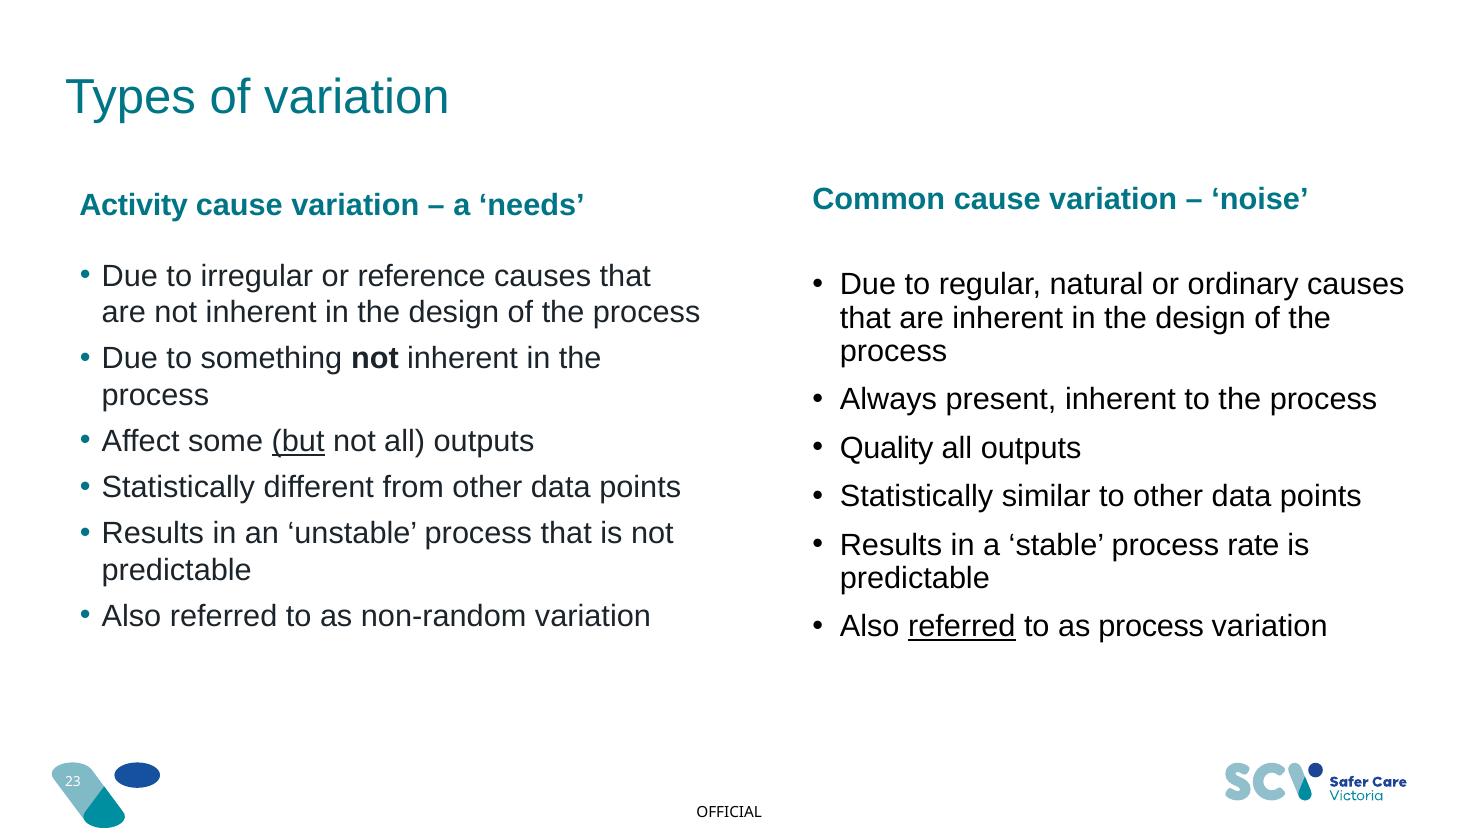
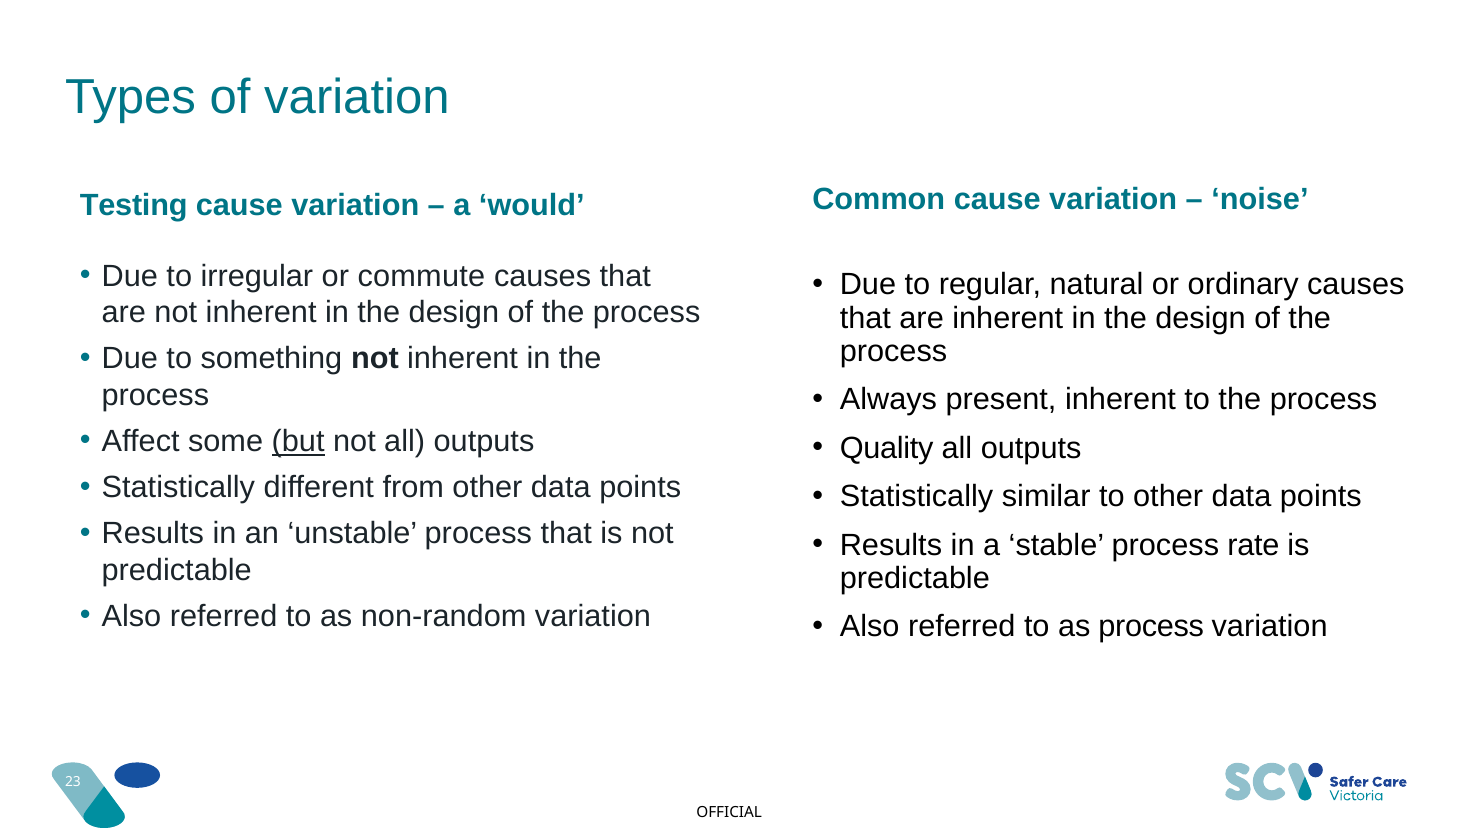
Activity: Activity -> Testing (134, 205)
needs: needs -> would (532, 205)
reference: reference -> commute (421, 276)
referred underline: present -> none (962, 627)
